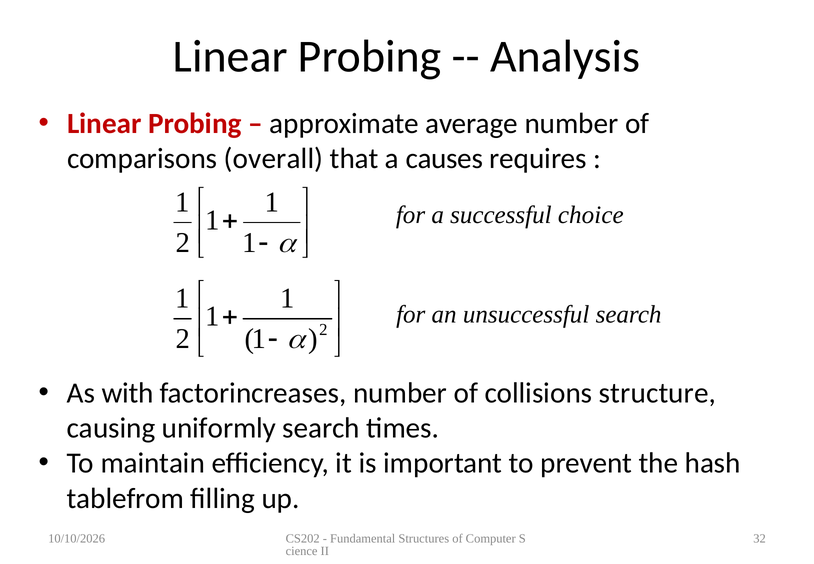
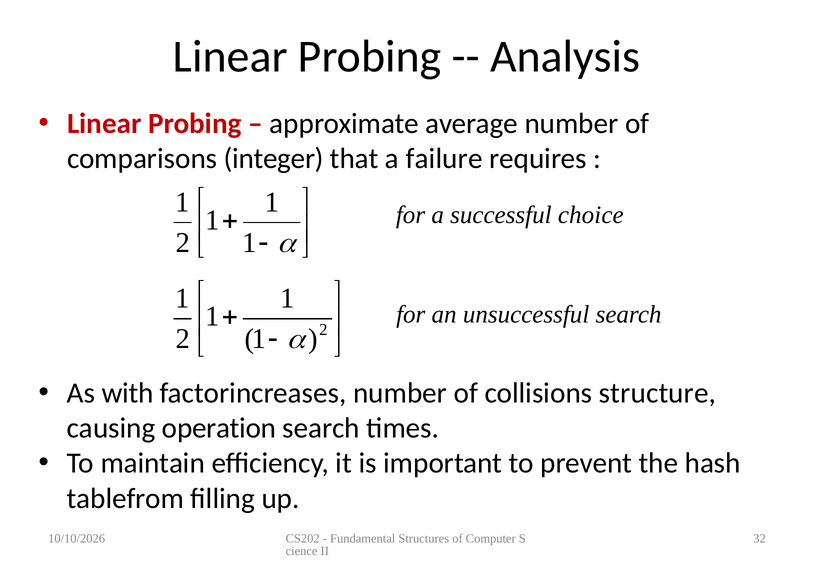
overall: overall -> integer (274, 158)
causes: causes -> failure (444, 158)
uniformly: uniformly -> operation (219, 428)
